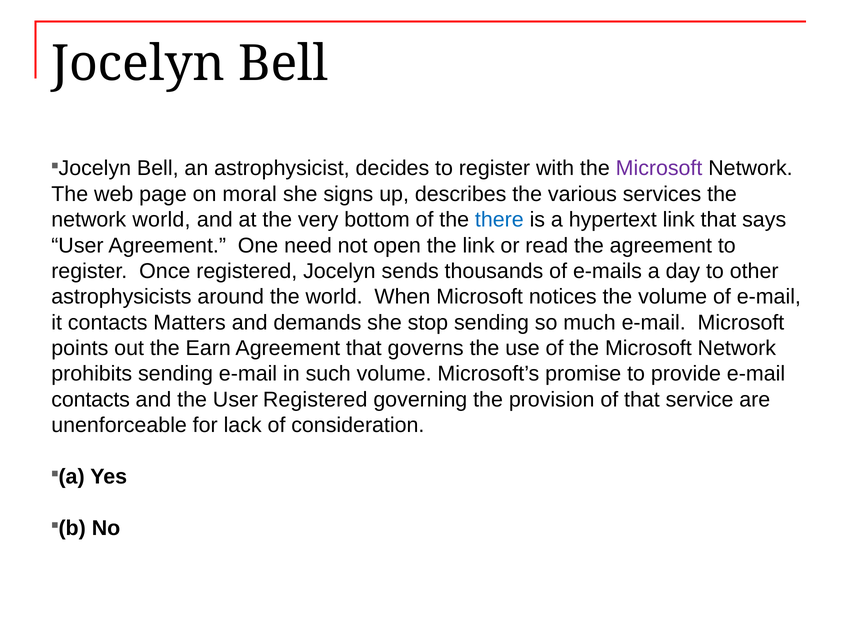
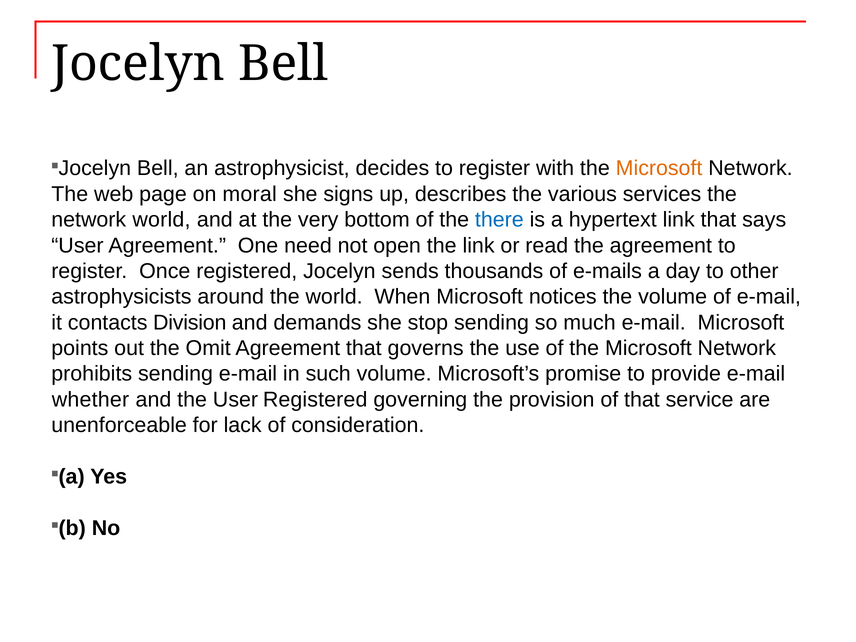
Microsoft colour: purple -> orange (659, 168)
Matters: Matters -> Division (190, 322)
Earn: Earn -> Omit (208, 348)
contacts: contacts -> whether (90, 400)
